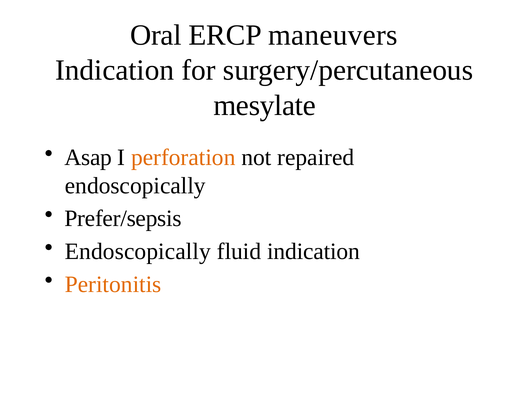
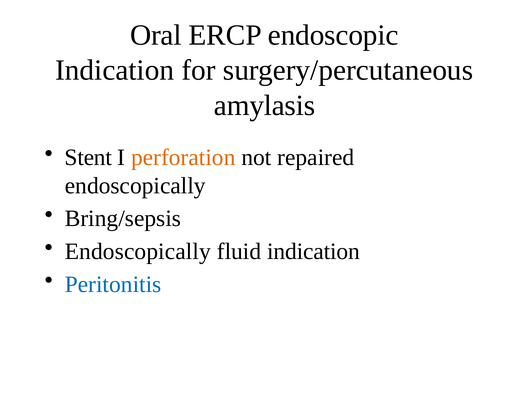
maneuvers: maneuvers -> endoscopic (333, 35)
mesylate: mesylate -> amylasis (265, 106)
Asap: Asap -> Stent (88, 158)
Prefer/sepsis: Prefer/sepsis -> Bring/sepsis (123, 219)
Peritonitis colour: orange -> blue (113, 285)
